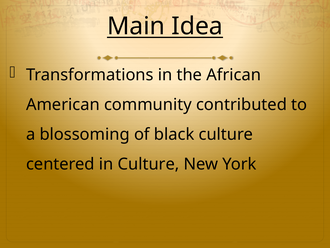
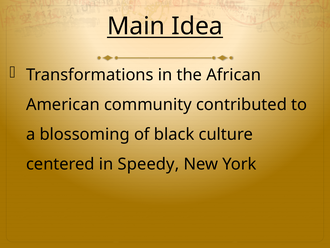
in Culture: Culture -> Speedy (148, 164)
